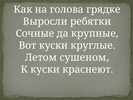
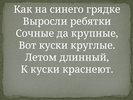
голова: голова -> синего (67, 9)
сушеном: сушеном -> длинный (84, 57)
